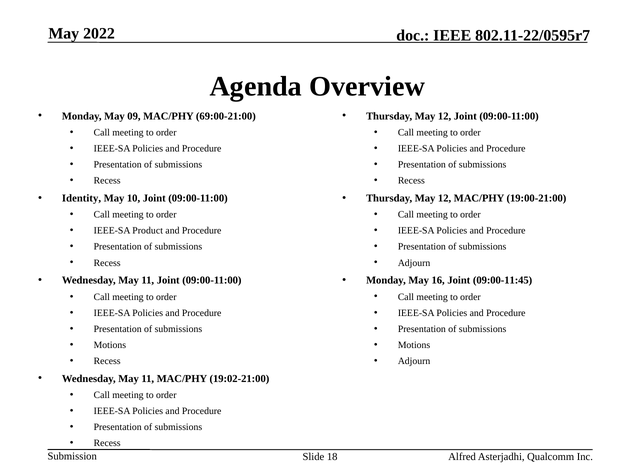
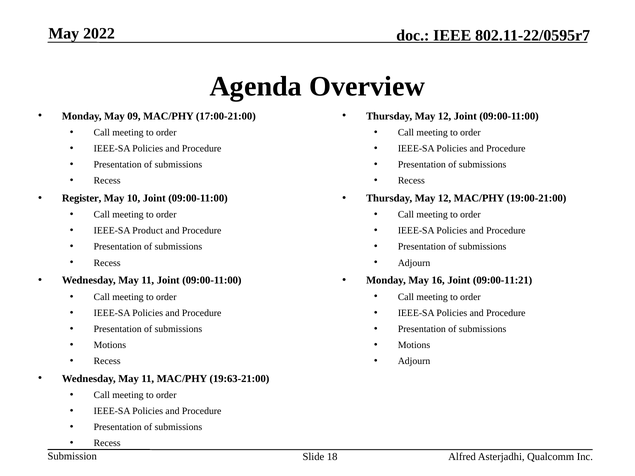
69:00-21:00: 69:00-21:00 -> 17:00-21:00 (226, 116)
Identity: Identity -> Register (82, 198)
09:00-11:45: 09:00-11:45 -> 09:00-11:21 (503, 280)
19:02-21:00: 19:02-21:00 -> 19:63-21:00 (239, 379)
